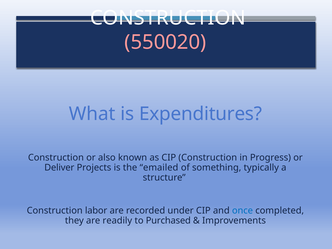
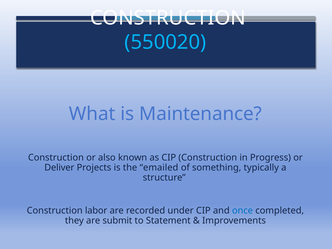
550020 colour: pink -> light blue (165, 42)
Expenditures: Expenditures -> Maintenance (201, 114)
readily: readily -> submit (117, 221)
Purchased: Purchased -> Statement (168, 221)
